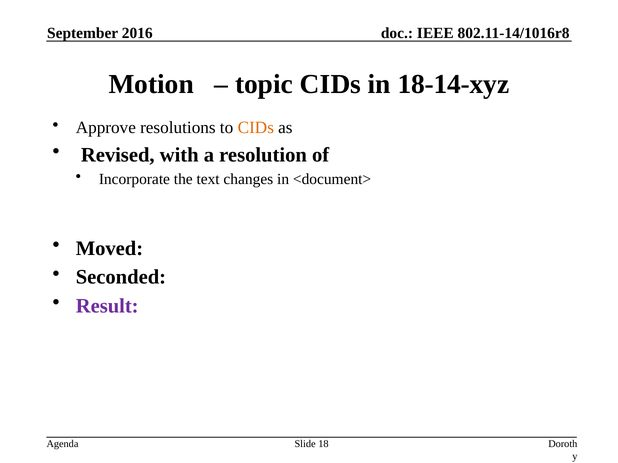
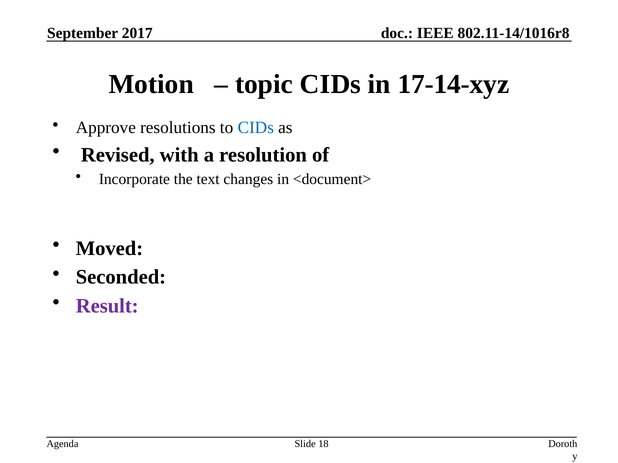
2016: 2016 -> 2017 (137, 33)
18-14-xyz: 18-14-xyz -> 17-14-xyz (453, 84)
CIDs colour: orange -> blue (256, 128)
